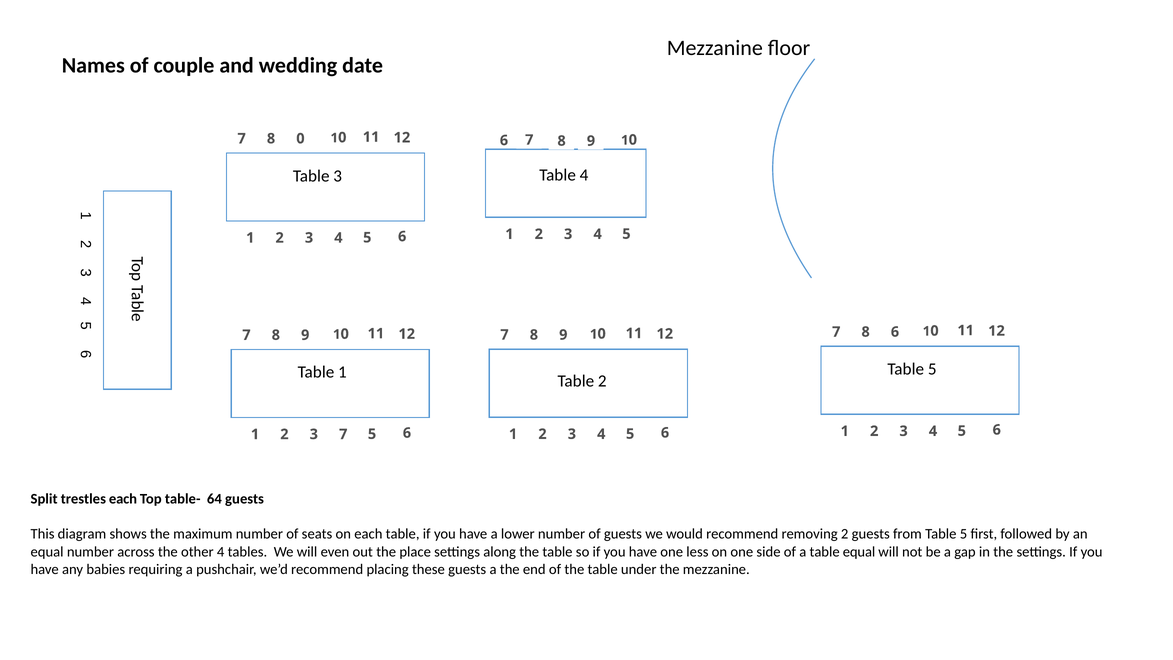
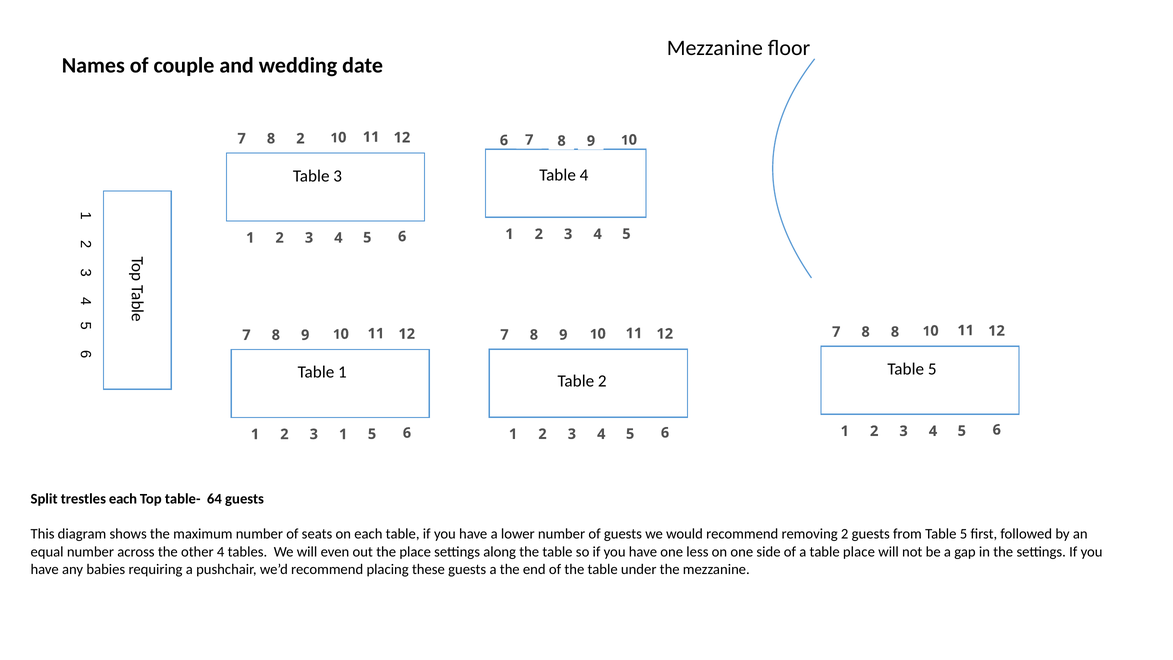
8 0: 0 -> 2 (300, 139)
8 6: 6 -> 8 (895, 332)
2 3 7: 7 -> 1 (343, 434)
table equal: equal -> place (859, 552)
